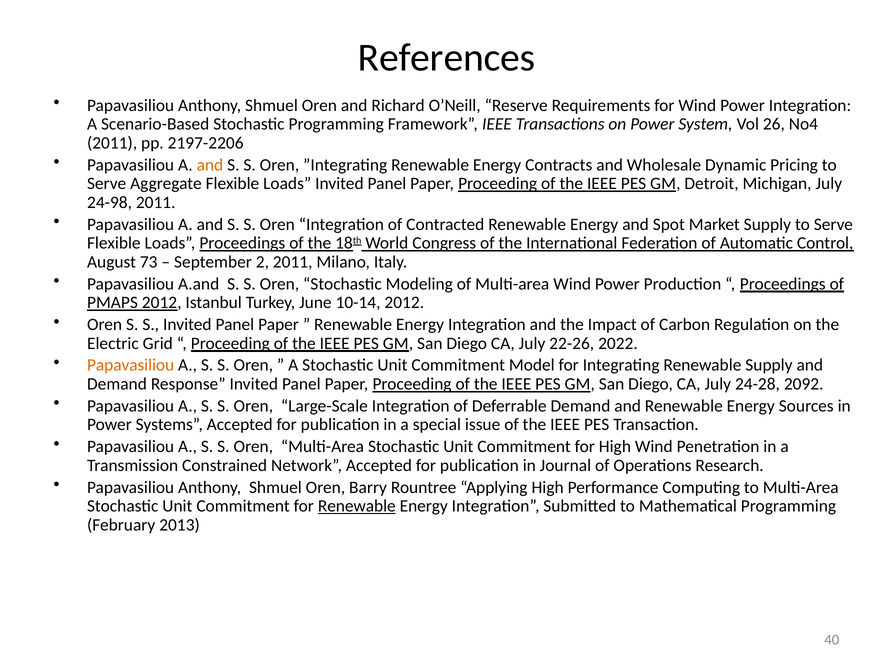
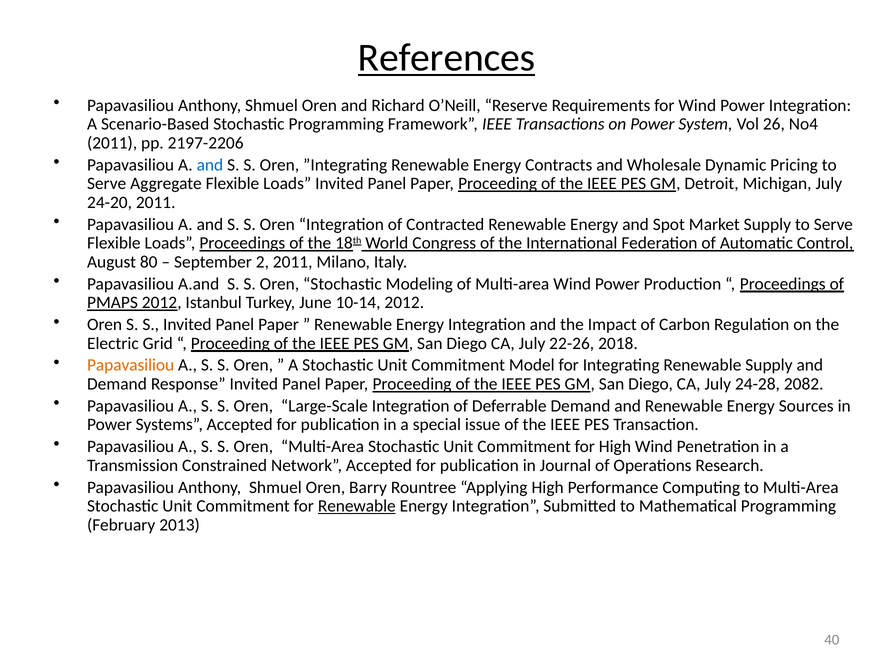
References underline: none -> present (446, 58)
and colour: orange -> blue (210, 165)
24-98: 24-98 -> 24-20 (110, 202)
73: 73 -> 80 (149, 262)
2022: 2022 -> 2018 (618, 343)
2092: 2092 -> 2082 (804, 384)
